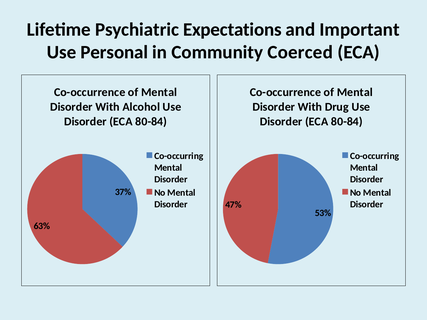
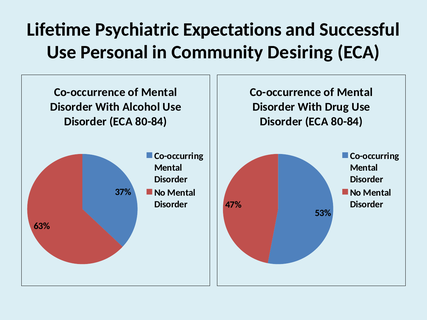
Important: Important -> Successful (360, 29)
Coerced: Coerced -> Desiring (300, 52)
